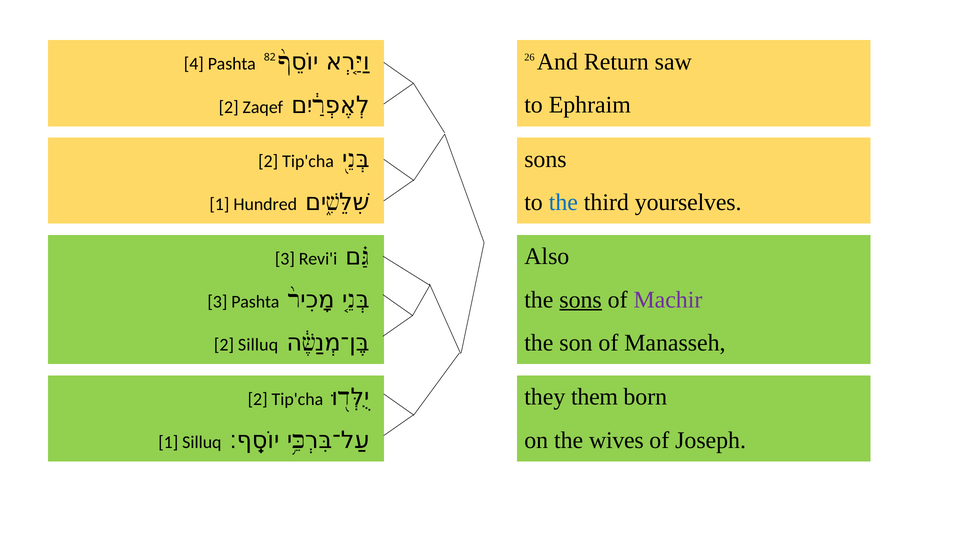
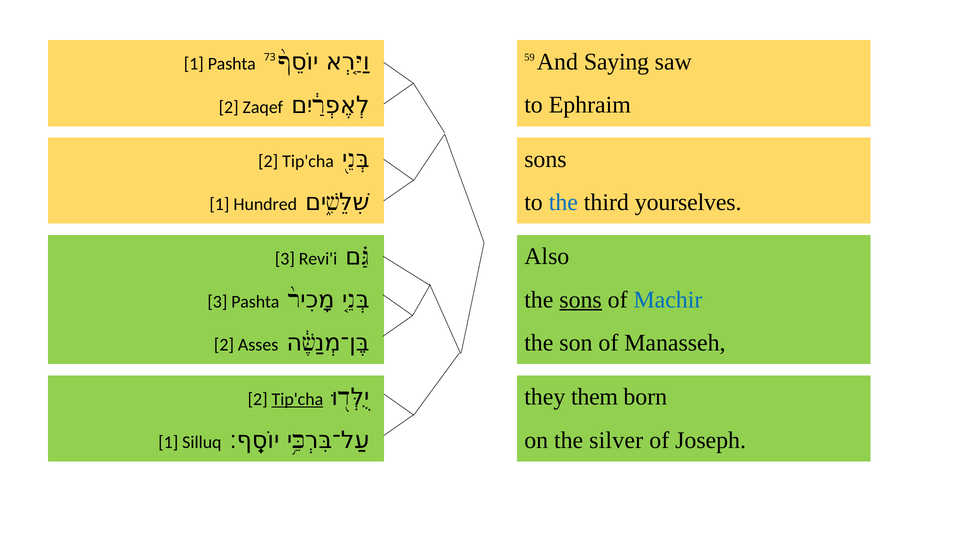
26: 26 -> 59 (529, 57)
Return: Return -> Saying (616, 62)
4: 4 -> 1 (194, 64)
82: 82 -> 73 (270, 58)
Machir colour: purple -> blue (668, 299)
2 Silluq: Silluq -> Asses (258, 345)
Tip'cha underline: none -> present (297, 399)
wives: wives -> silver (616, 440)
